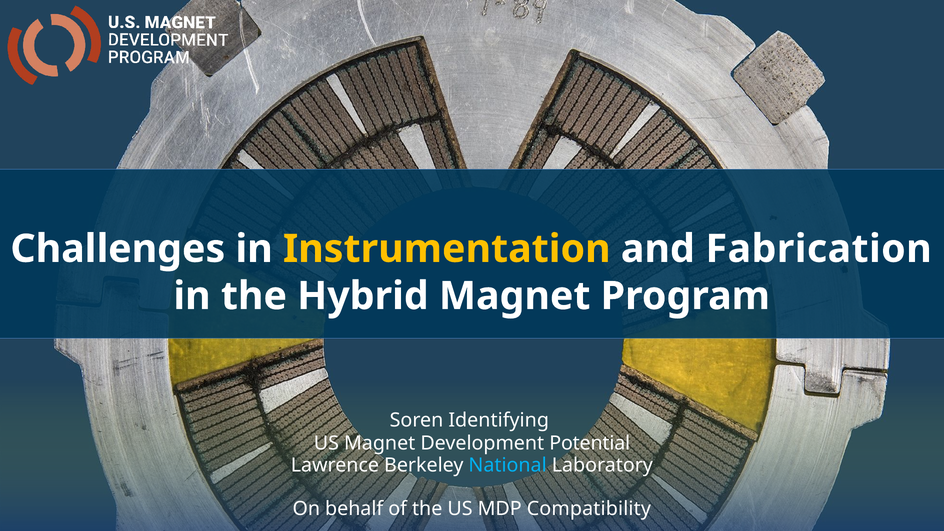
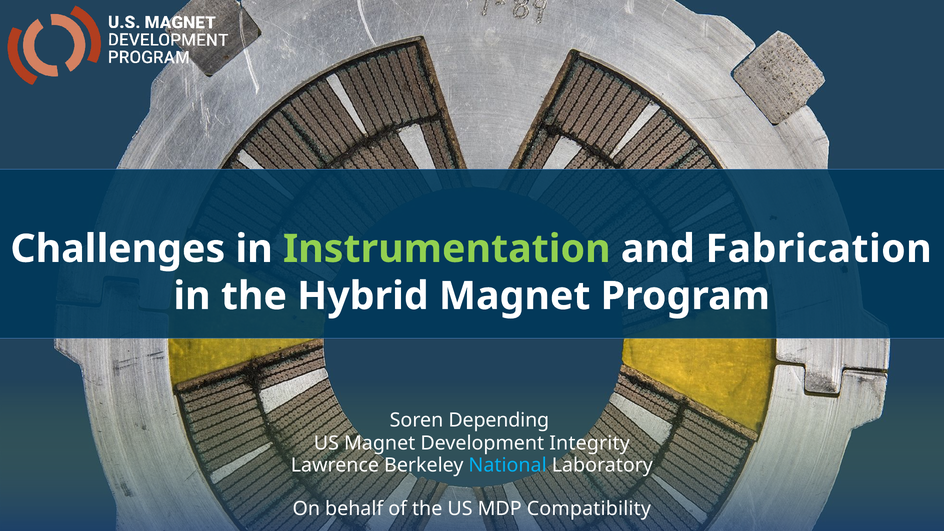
Instrumentation colour: yellow -> light green (447, 249)
Identifying: Identifying -> Depending (499, 420)
Potential: Potential -> Integrity (590, 443)
